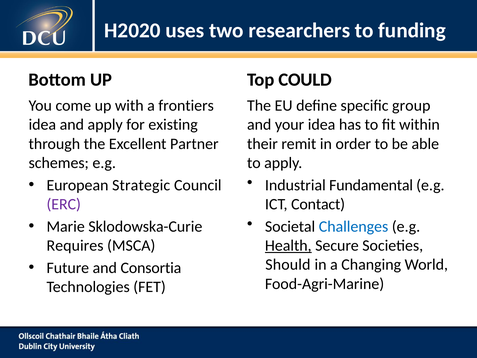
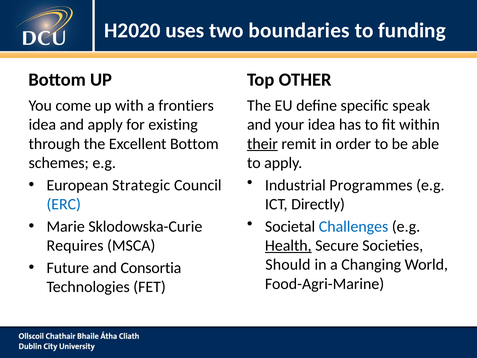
researchers: researchers -> boundaries (299, 30)
COULD: COULD -> OTHER (305, 80)
group: group -> speak (411, 106)
Excellent Partner: Partner -> Bottom (194, 144)
their underline: none -> present (262, 144)
Fundamental: Fundamental -> Programmes (371, 185)
ERC colour: purple -> blue (64, 204)
Contact: Contact -> Directly (318, 204)
